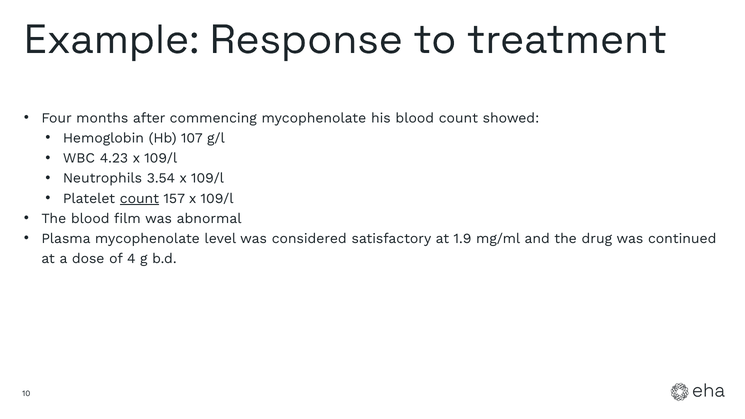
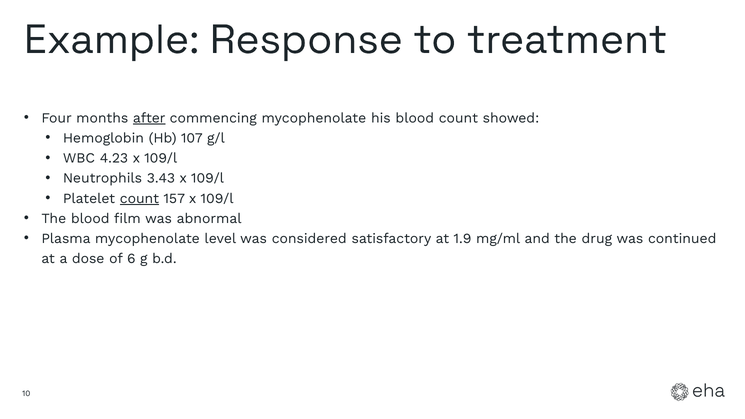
after underline: none -> present (149, 118)
3.54: 3.54 -> 3.43 (161, 178)
4: 4 -> 6 (131, 259)
